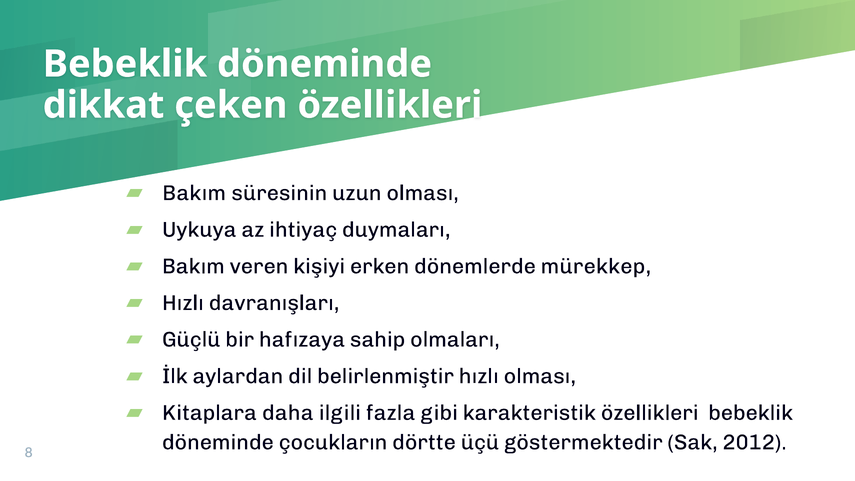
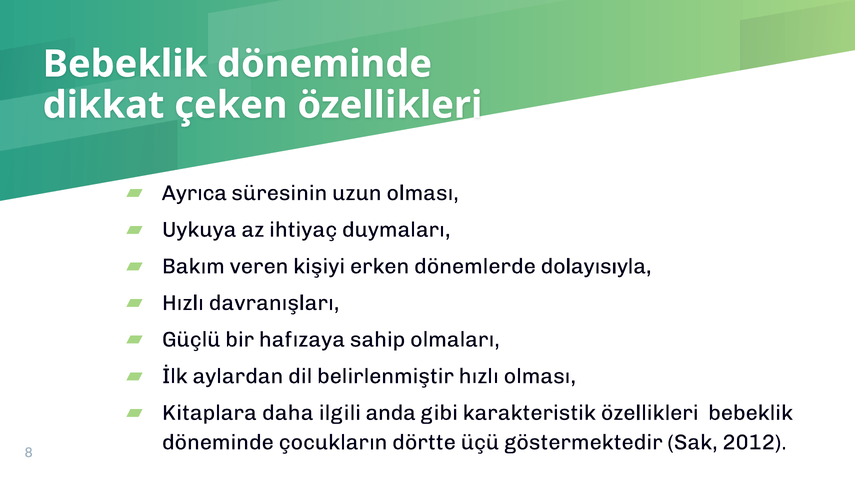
Bakım: Bakım -> Ayrıca (194, 193)
mürekkep: mürekkep -> dolayısıyla (596, 266)
fazla: fazla -> anda (391, 413)
